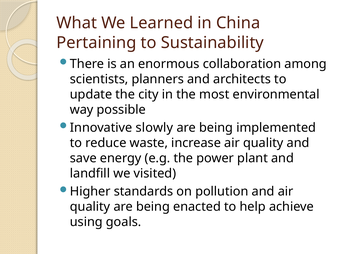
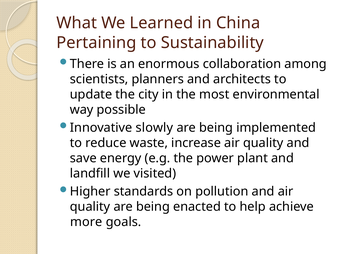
using: using -> more (86, 222)
